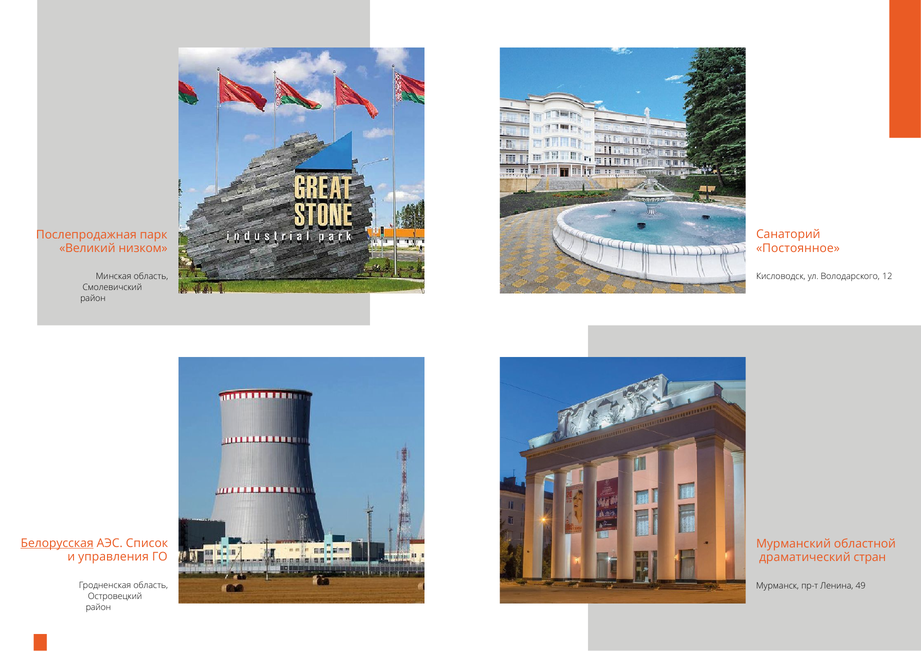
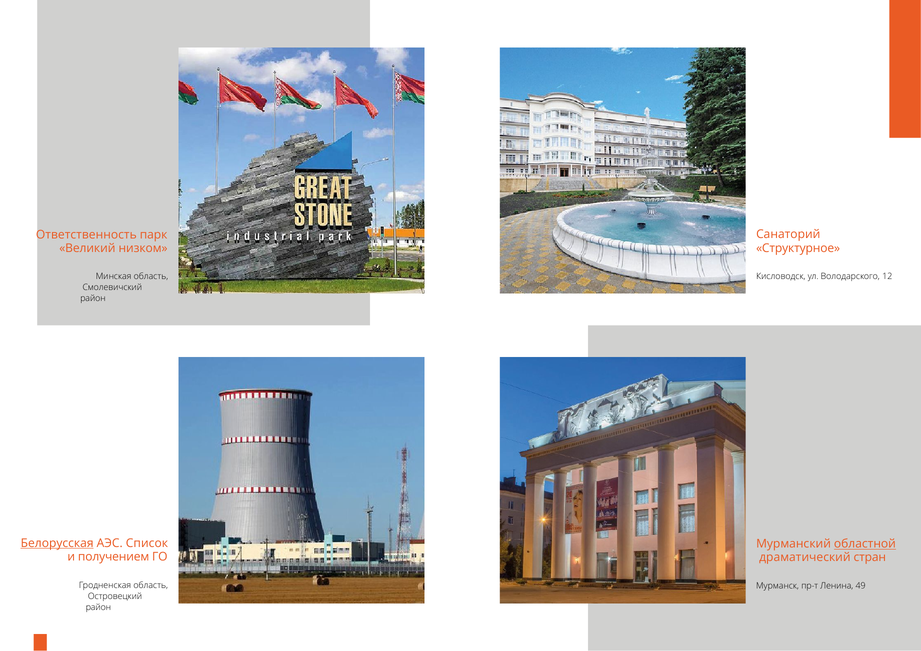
Послепродажная: Послепродажная -> Ответственность (86, 235)
Постоянное: Постоянное -> Структурное (798, 248)
областной underline: none -> present (865, 544)
управления: управления -> получением (114, 557)
